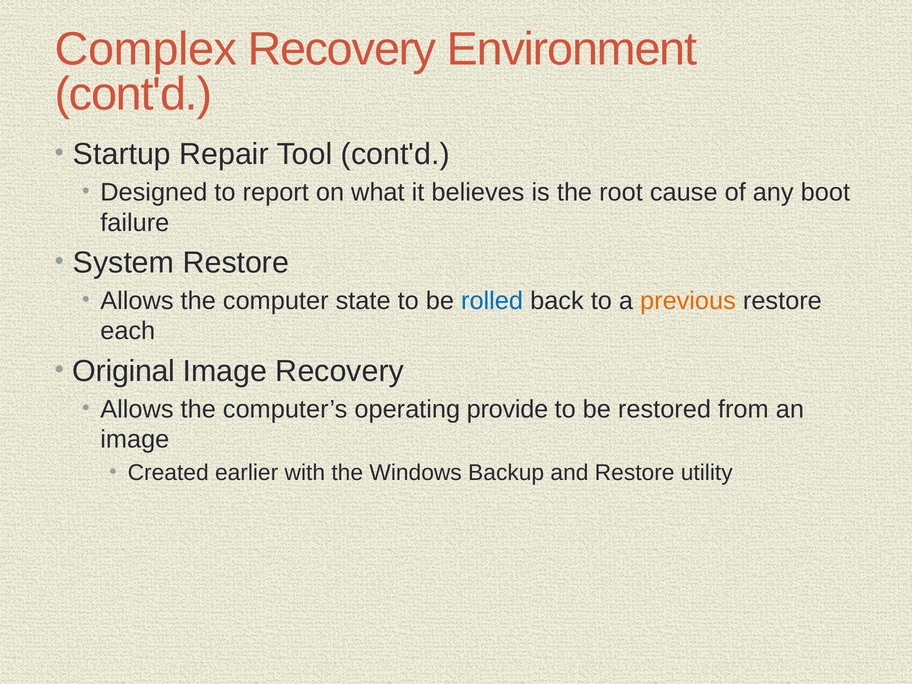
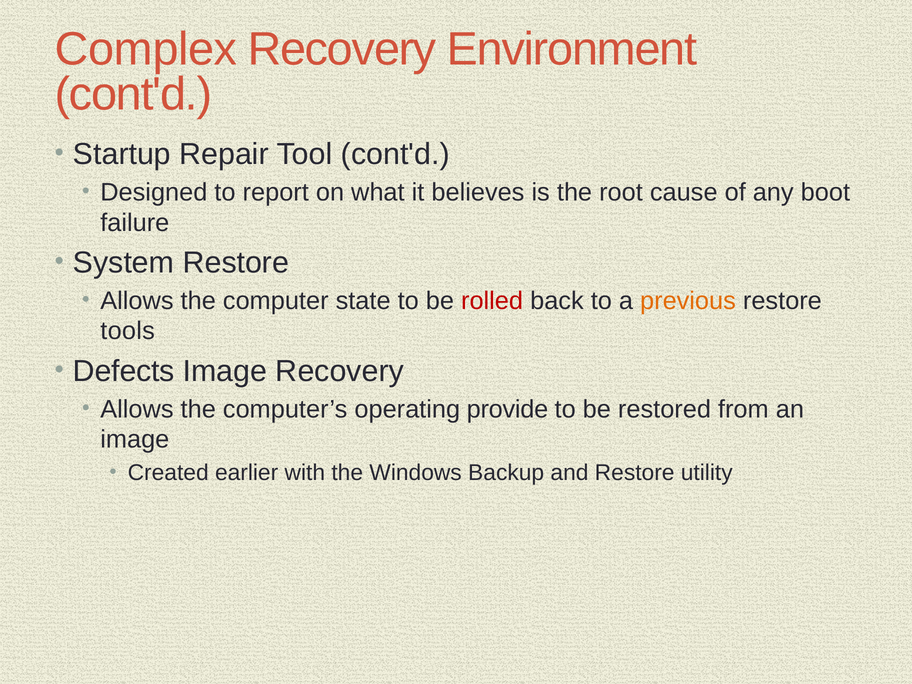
rolled colour: blue -> red (492, 301)
each: each -> tools (128, 331)
Original: Original -> Defects (124, 371)
